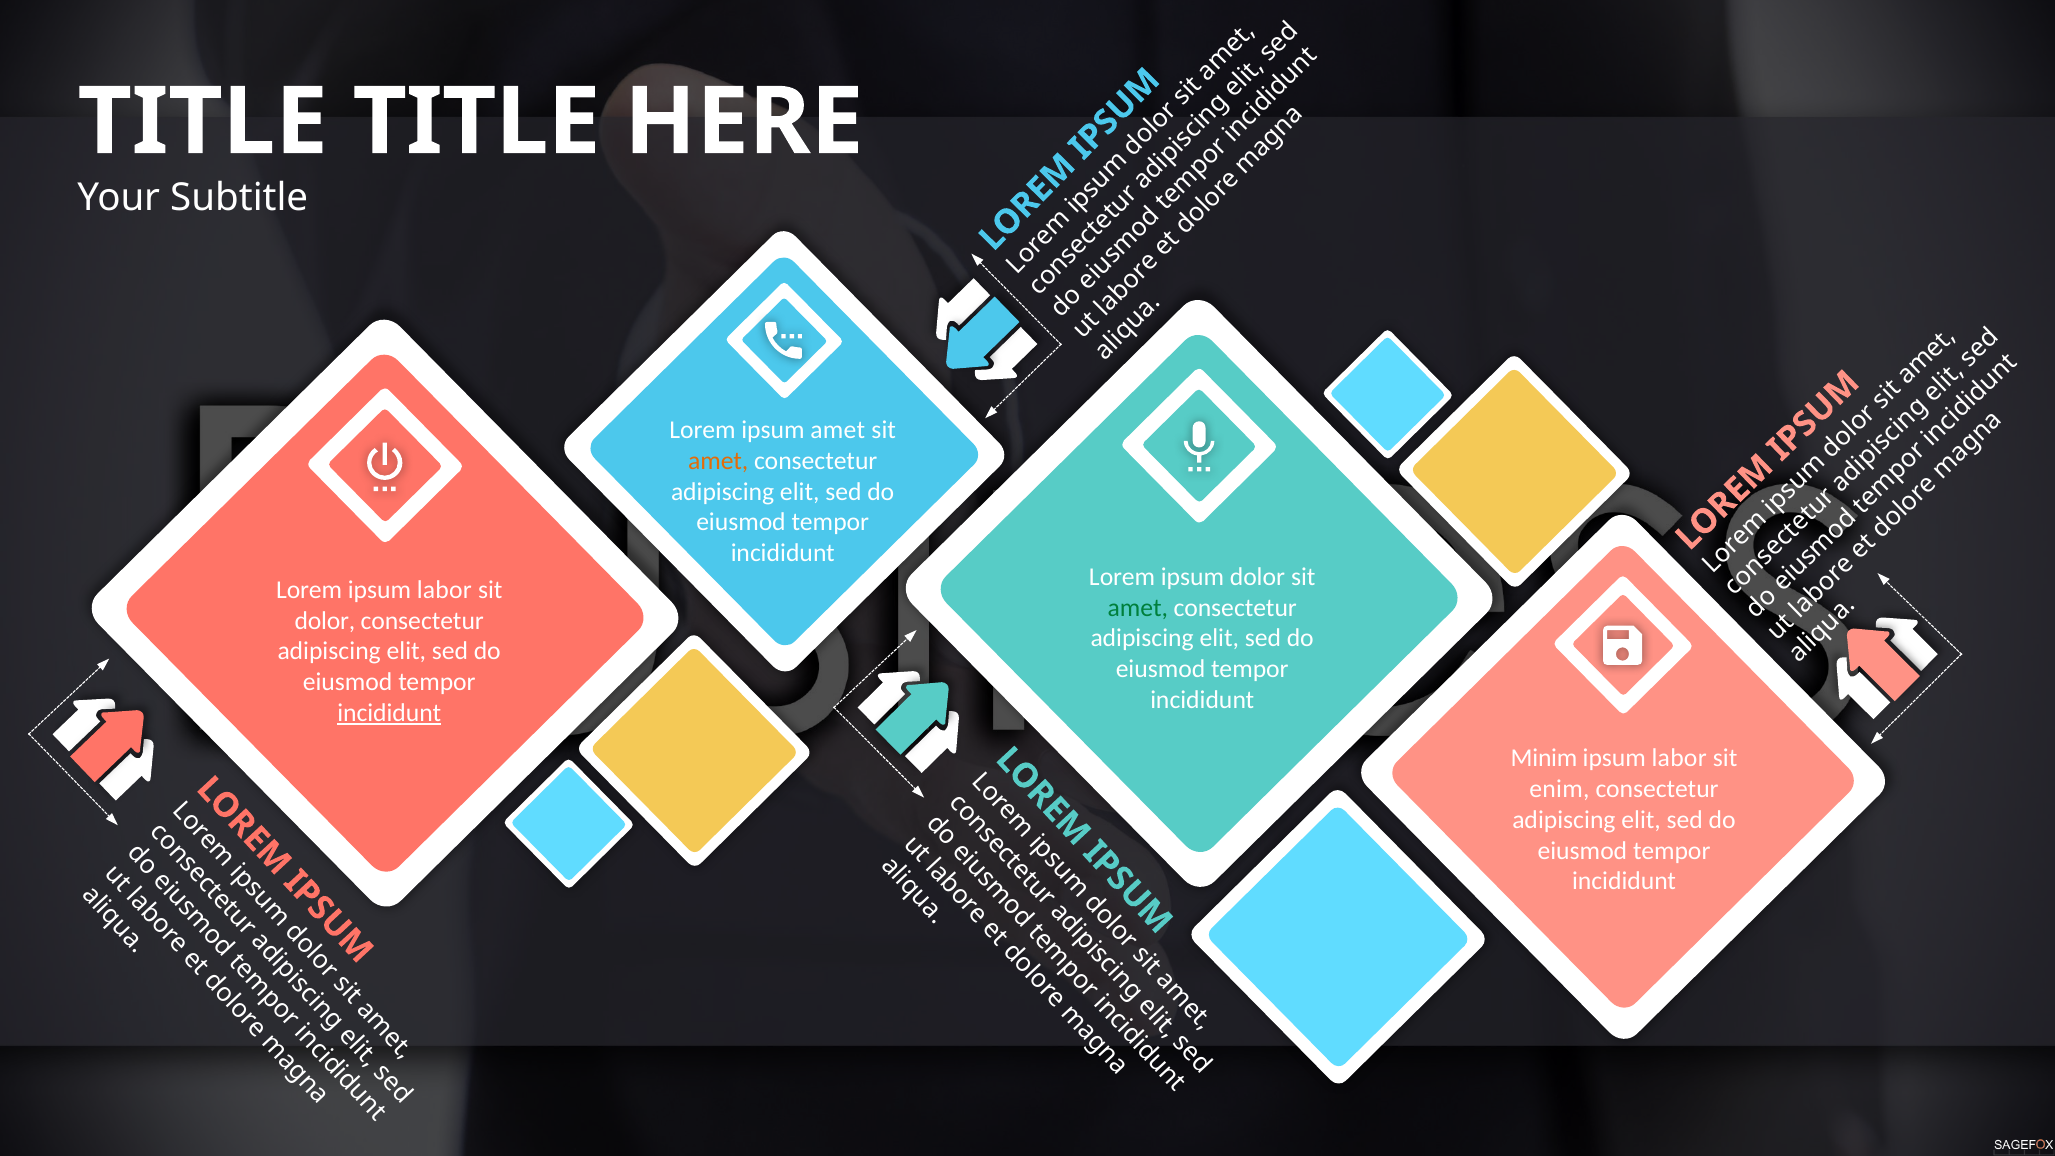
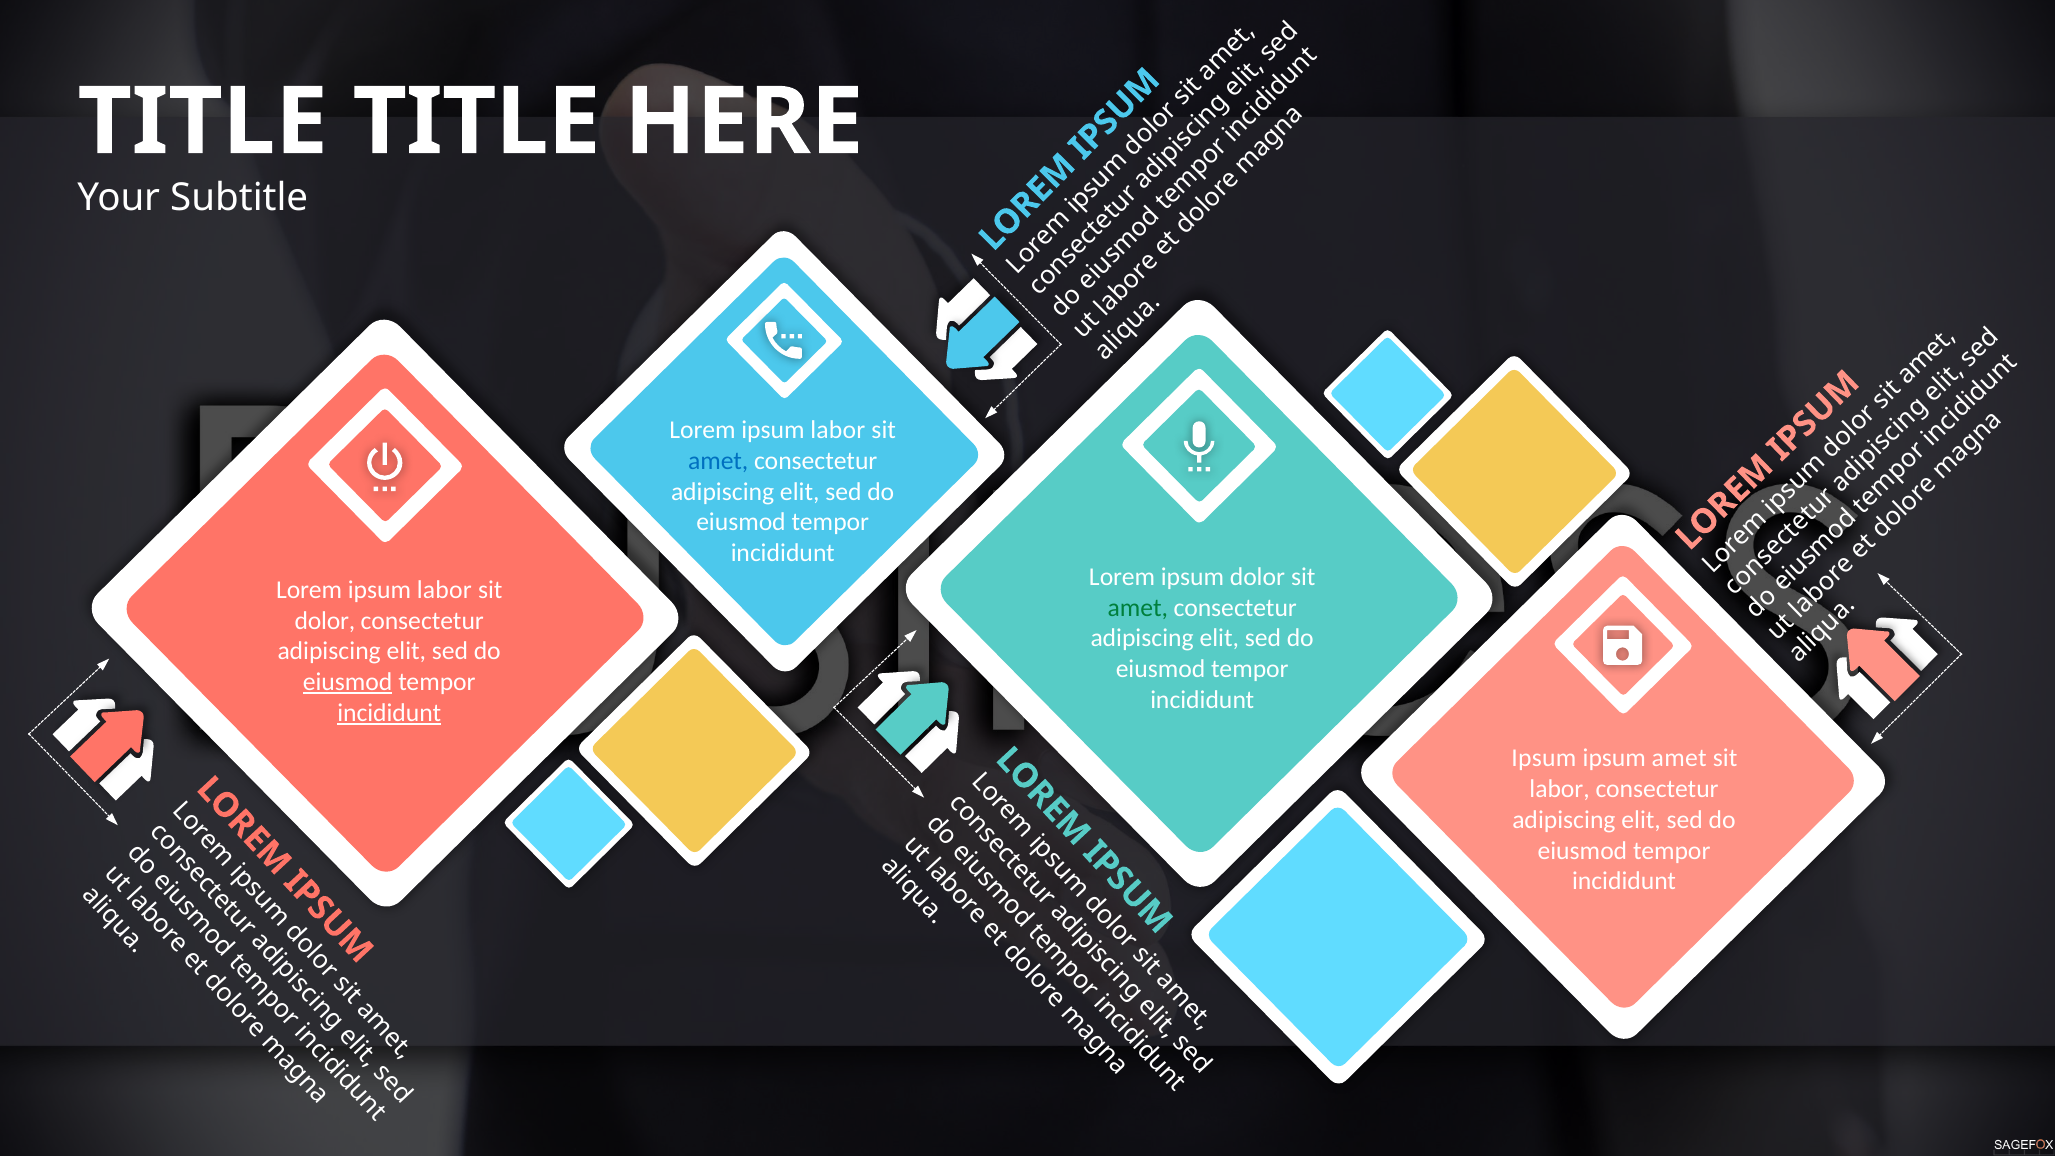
amet: amet -> labor (838, 430)
amet colour: orange -> blue (718, 461)
eiusmod underline: none -> present (348, 682)
Minim: Minim -> Ipsum (1544, 758)
labor: labor -> amet (1679, 758)
enim: enim -> labor (1560, 789)
